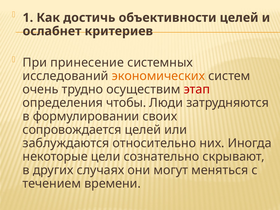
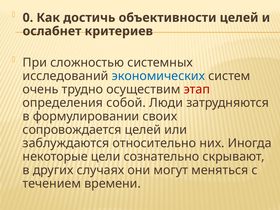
1: 1 -> 0 (28, 18)
принесение: принесение -> сложностью (87, 63)
экономических colour: orange -> blue (158, 76)
чтобы: чтобы -> собой (126, 103)
